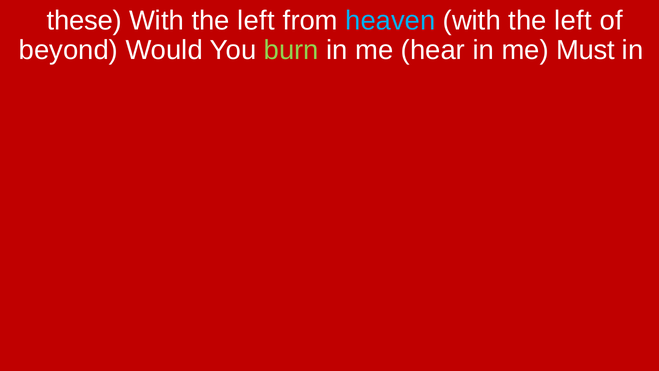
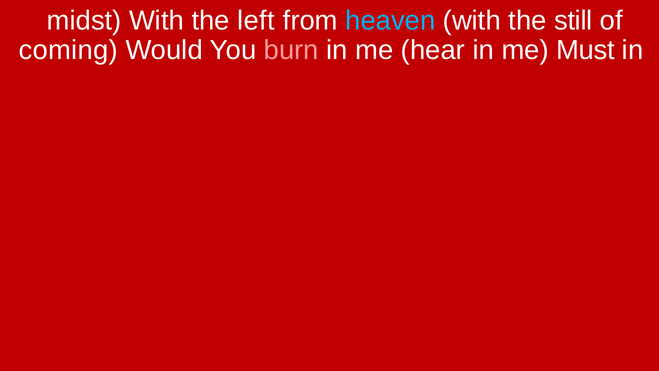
these: these -> midst (84, 20)
left: left -> still (573, 20)
beyond: beyond -> coming (68, 50)
burn colour: light green -> pink (291, 50)
